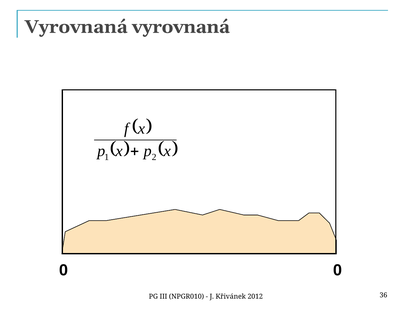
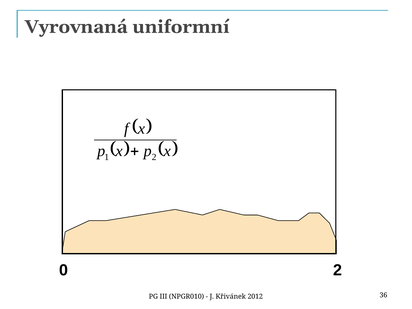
Vyrovnaná vyrovnaná: vyrovnaná -> uniformní (181, 27)
0 0: 0 -> 2 (337, 270)
